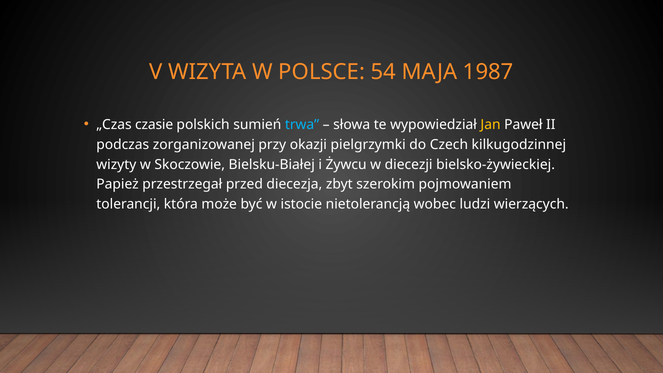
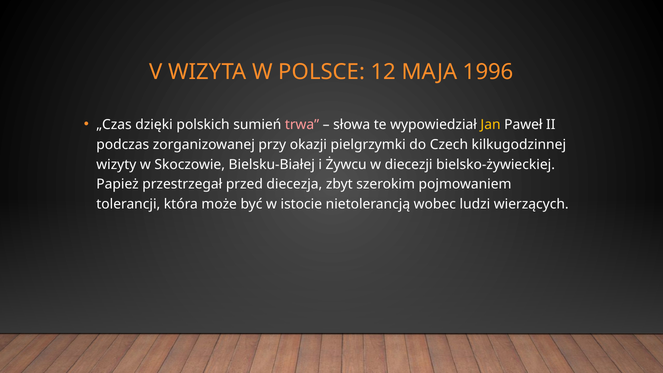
54: 54 -> 12 (383, 72)
1987: 1987 -> 1996 (488, 72)
czasie: czasie -> dzięki (154, 125)
trwa colour: light blue -> pink (302, 125)
